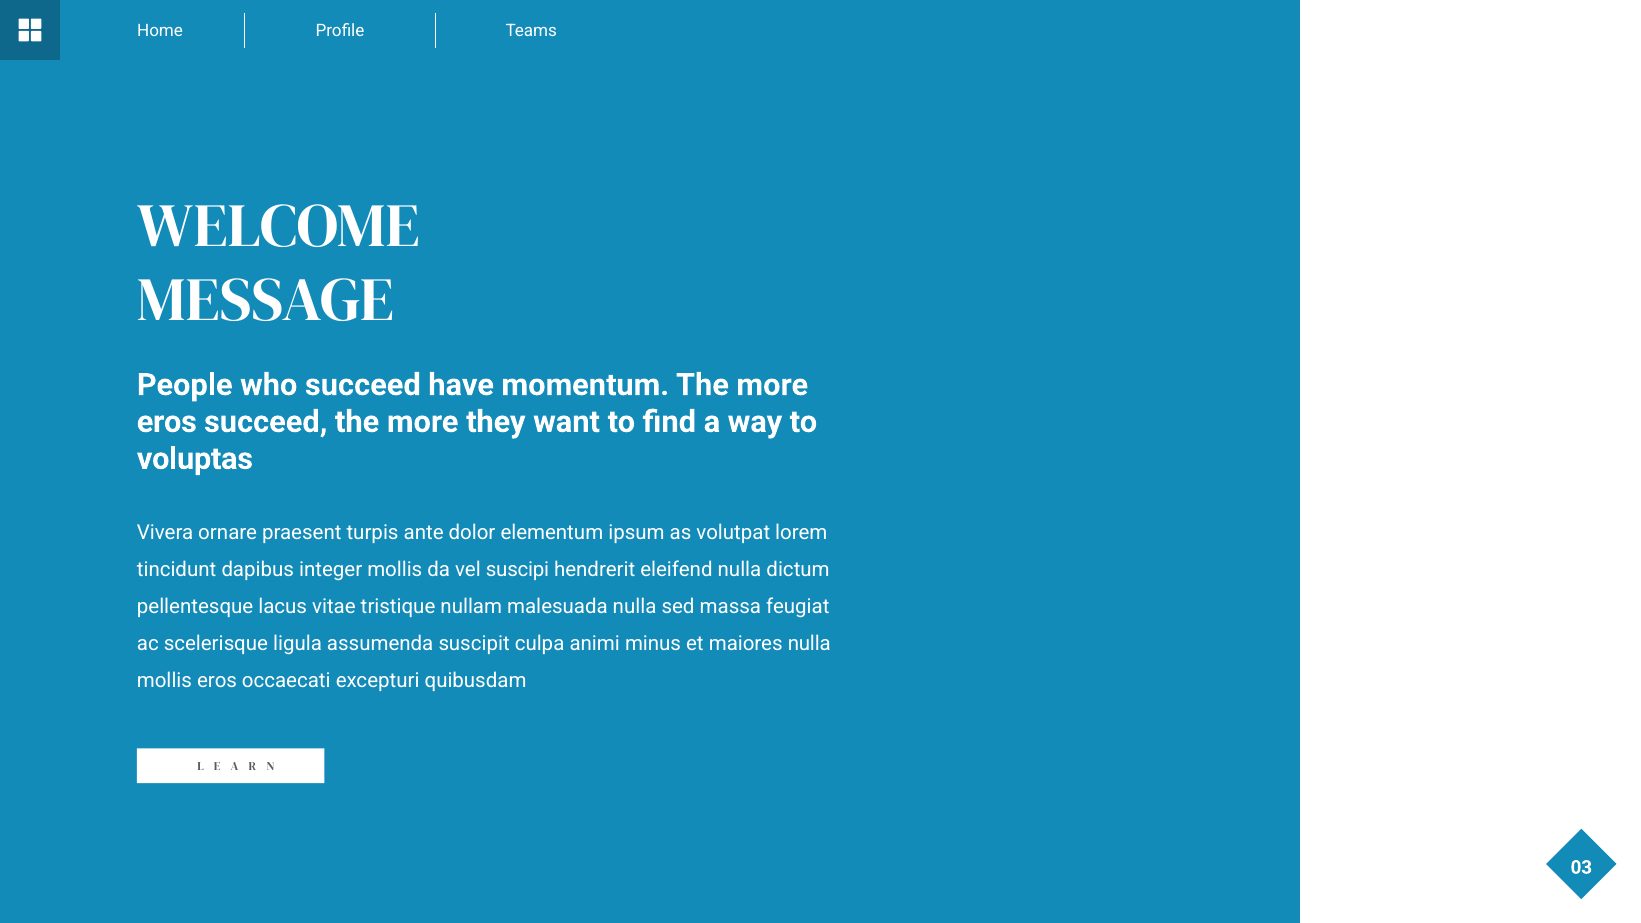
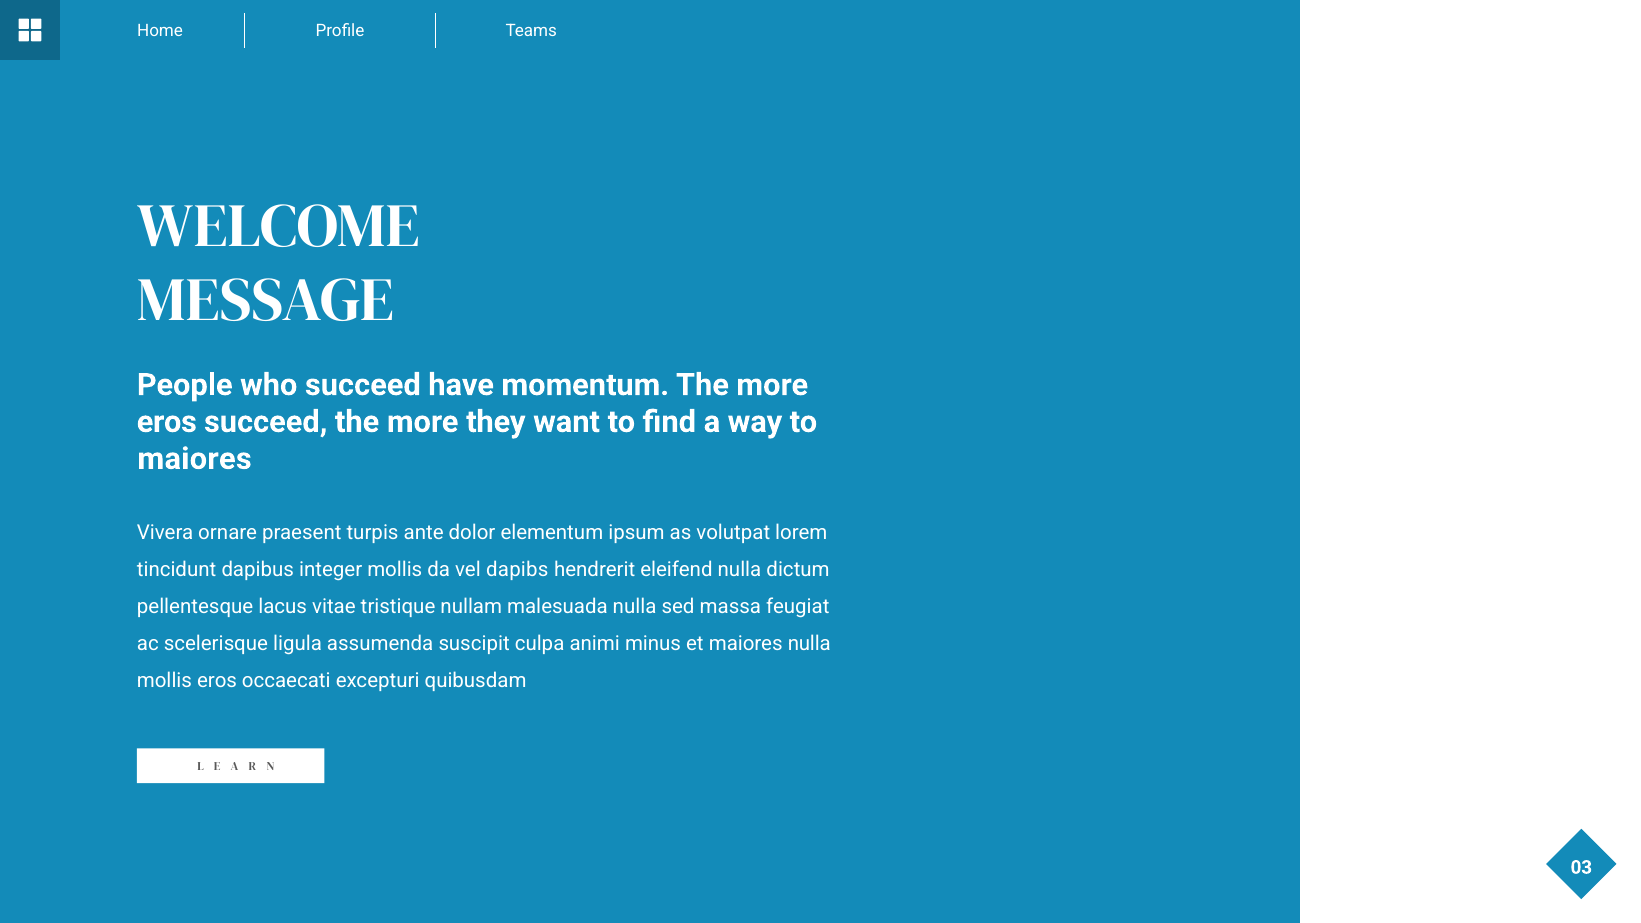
voluptas: voluptas -> maiores (195, 459)
suscipi: suscipi -> dapibs (517, 570)
